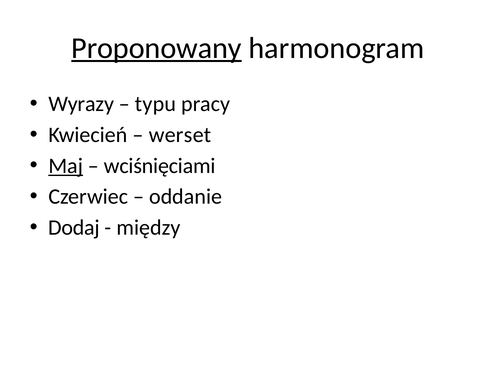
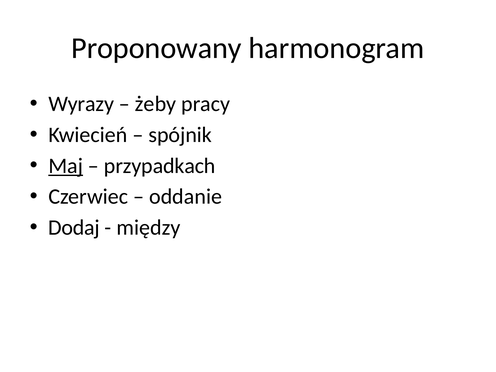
Proponowany underline: present -> none (156, 48)
typu: typu -> żeby (156, 104)
werset: werset -> spójnik (180, 135)
wciśnięciami: wciśnięciami -> przypadkach (160, 166)
